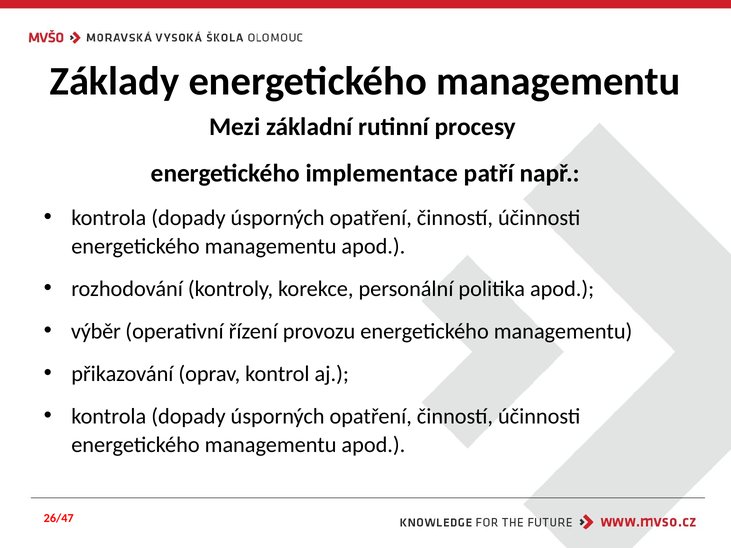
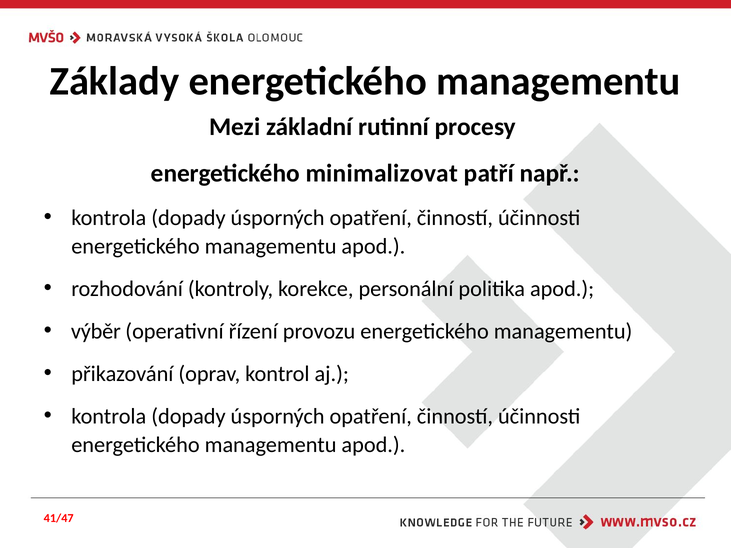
implementace: implementace -> minimalizovat (382, 174)
26/47: 26/47 -> 41/47 (59, 519)
